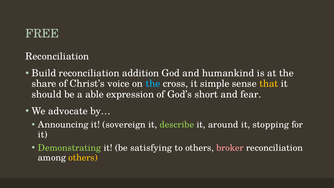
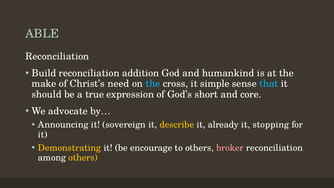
FREE: FREE -> ABLE (42, 34)
share: share -> make (44, 84)
voice: voice -> need (118, 84)
that colour: yellow -> light blue (269, 84)
able: able -> true (95, 94)
fear: fear -> core (251, 94)
describe colour: light green -> yellow (177, 125)
around: around -> already (223, 125)
Demonstrating colour: light green -> yellow (70, 148)
satisfying: satisfying -> encourage (151, 148)
